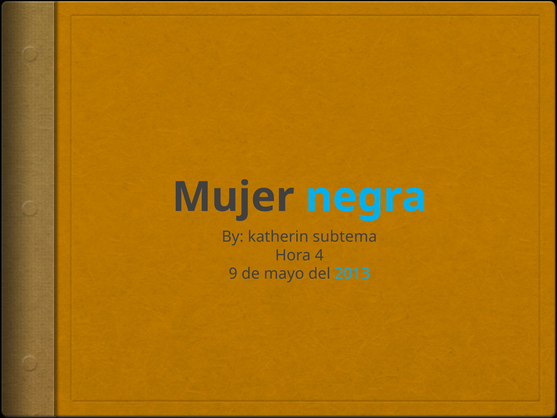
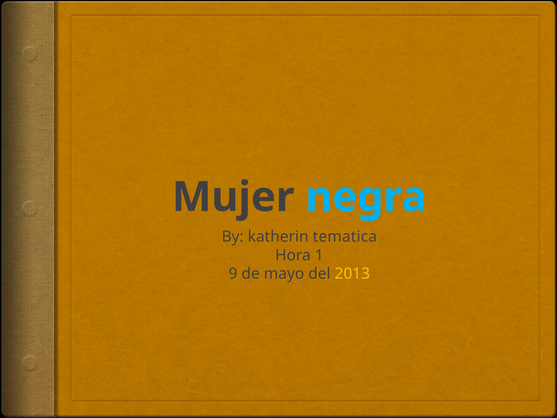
subtema: subtema -> tematica (345, 237)
4: 4 -> 1 (319, 255)
2013 colour: light blue -> yellow (352, 274)
